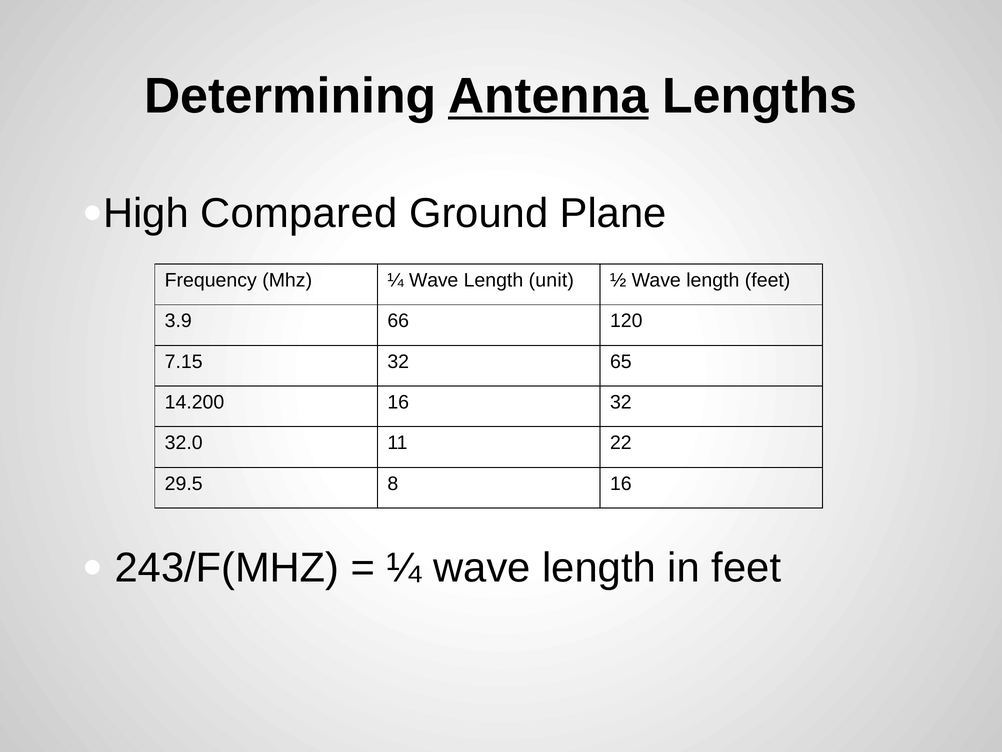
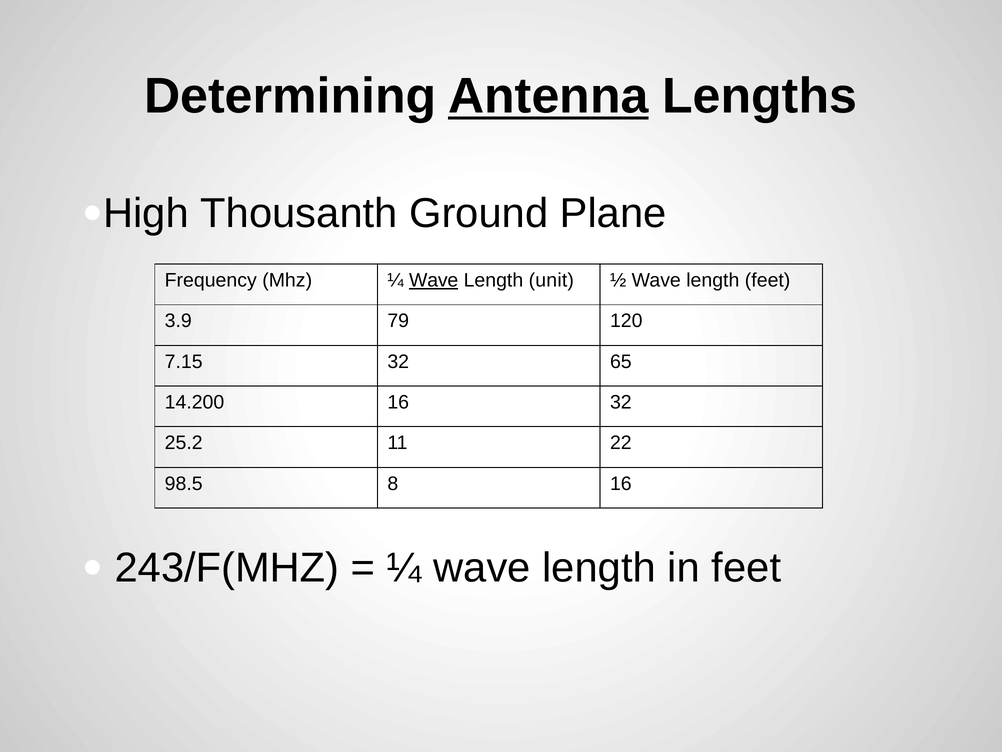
Compared: Compared -> Thousanth (299, 213)
Wave underline: none -> present (434, 280)
66: 66 -> 79 (398, 321)
32.0: 32.0 -> 25.2 (184, 443)
29.5: 29.5 -> 98.5 (184, 483)
